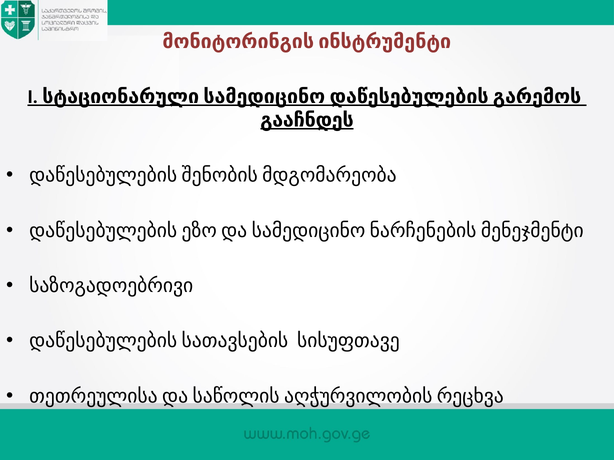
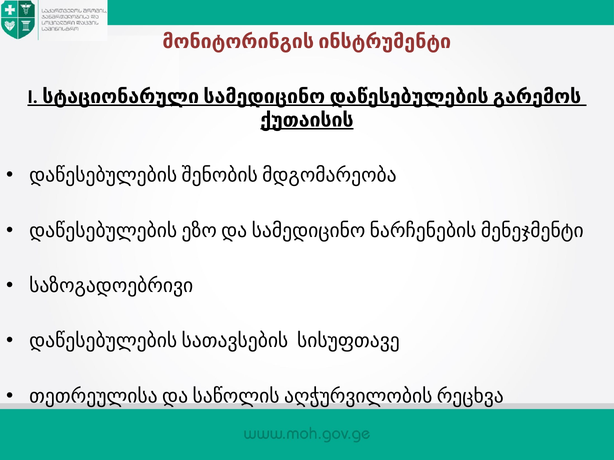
გააჩნდეს: გააჩნდეს -> ქუთაისის (307, 121)
